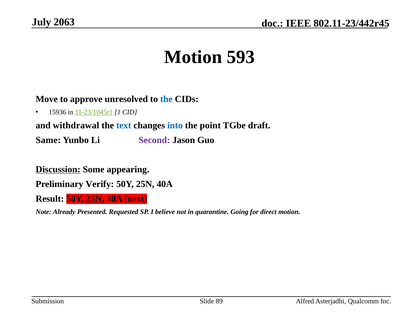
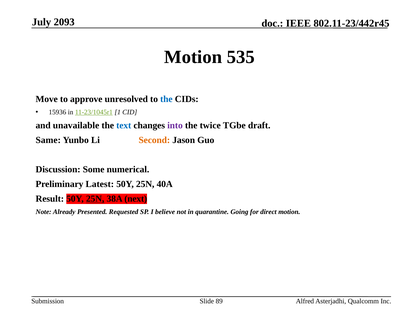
2063: 2063 -> 2093 (64, 22)
593: 593 -> 535 (241, 57)
withdrawal: withdrawal -> unavailable (76, 126)
into colour: blue -> purple (175, 126)
point: point -> twice (210, 126)
Second colour: purple -> orange (154, 140)
Discussion underline: present -> none (58, 170)
appearing: appearing -> numerical (128, 170)
Verify: Verify -> Latest (100, 184)
